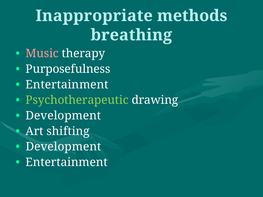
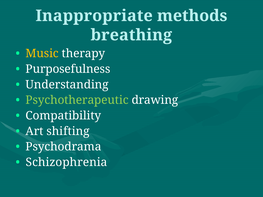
Music colour: pink -> yellow (42, 54)
Entertainment: Entertainment -> Understanding (67, 85)
Development: Development -> Compatibility (63, 116)
Development: Development -> Psychodrama (64, 147)
Entertainment: Entertainment -> Schizophrenia (67, 162)
